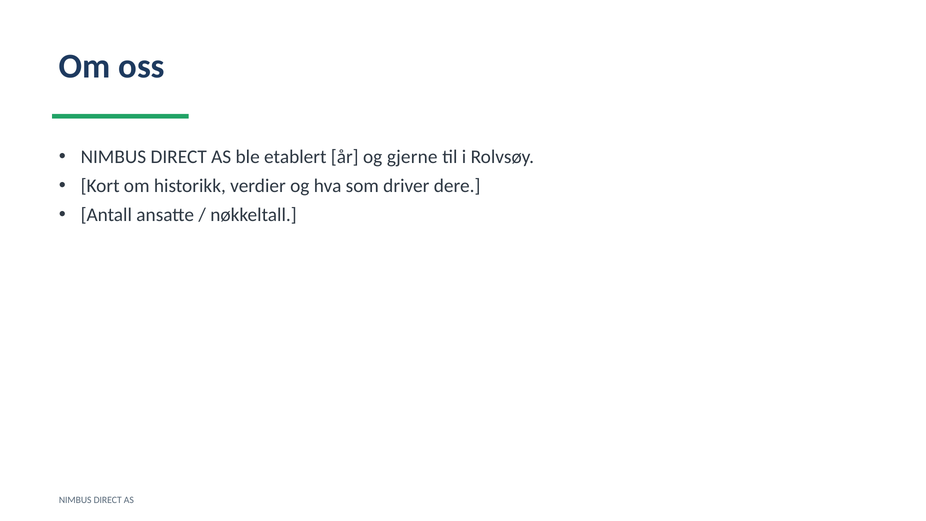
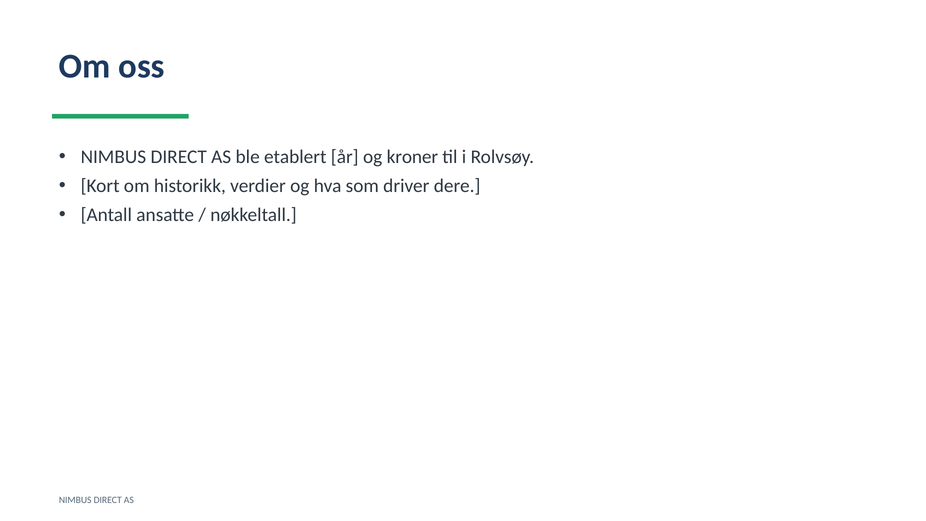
gjerne: gjerne -> kroner (412, 157)
